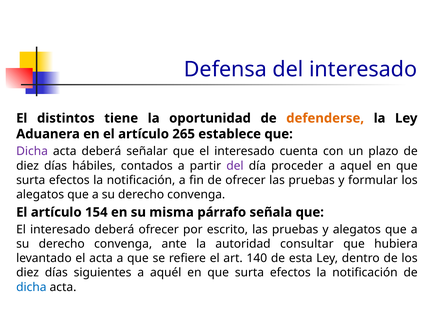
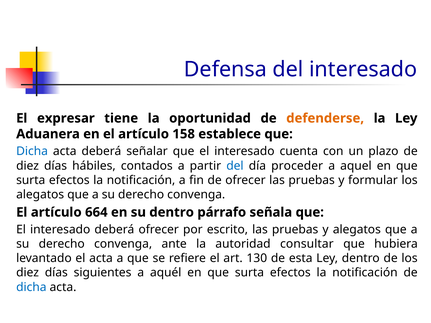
distintos: distintos -> expresar (66, 118)
265: 265 -> 158 (184, 134)
Dicha colour: purple -> blue (32, 151)
del colour: purple -> blue (235, 166)
154: 154 -> 664 (96, 212)
su misma: misma -> dentro (172, 212)
140: 140 -> 130 (257, 259)
